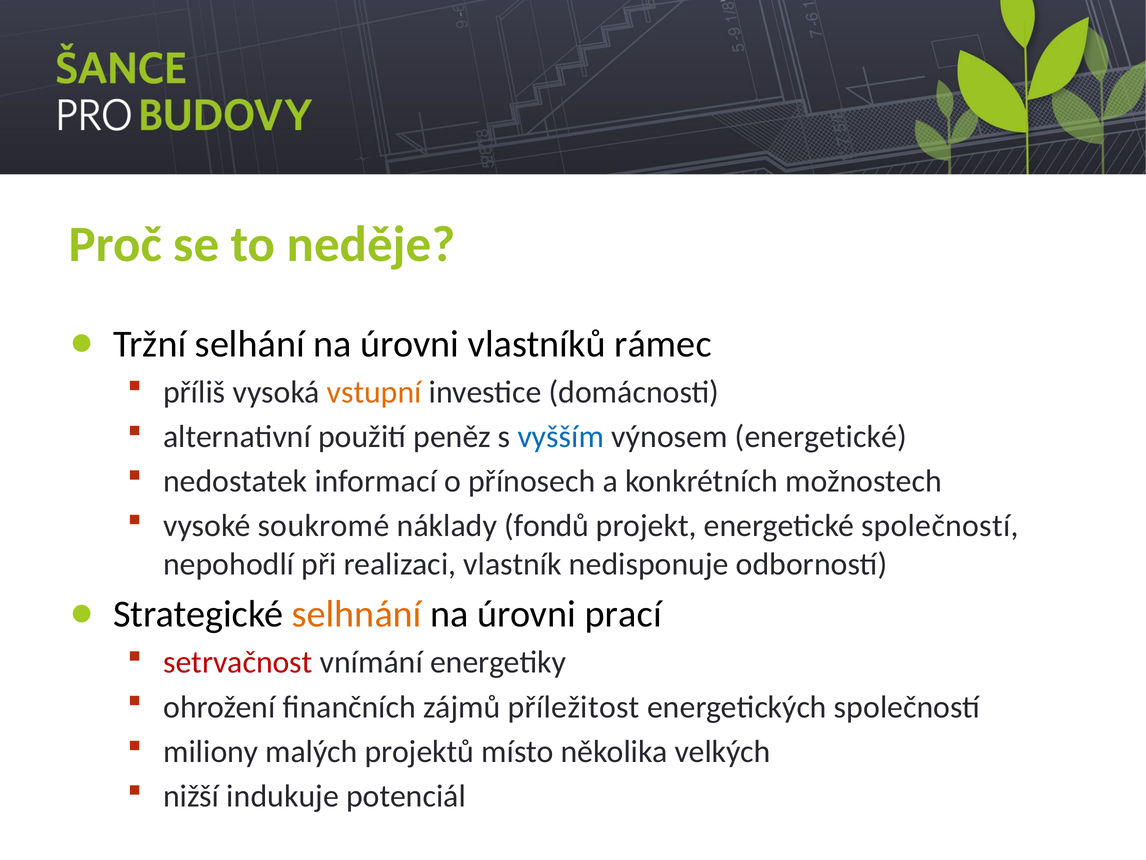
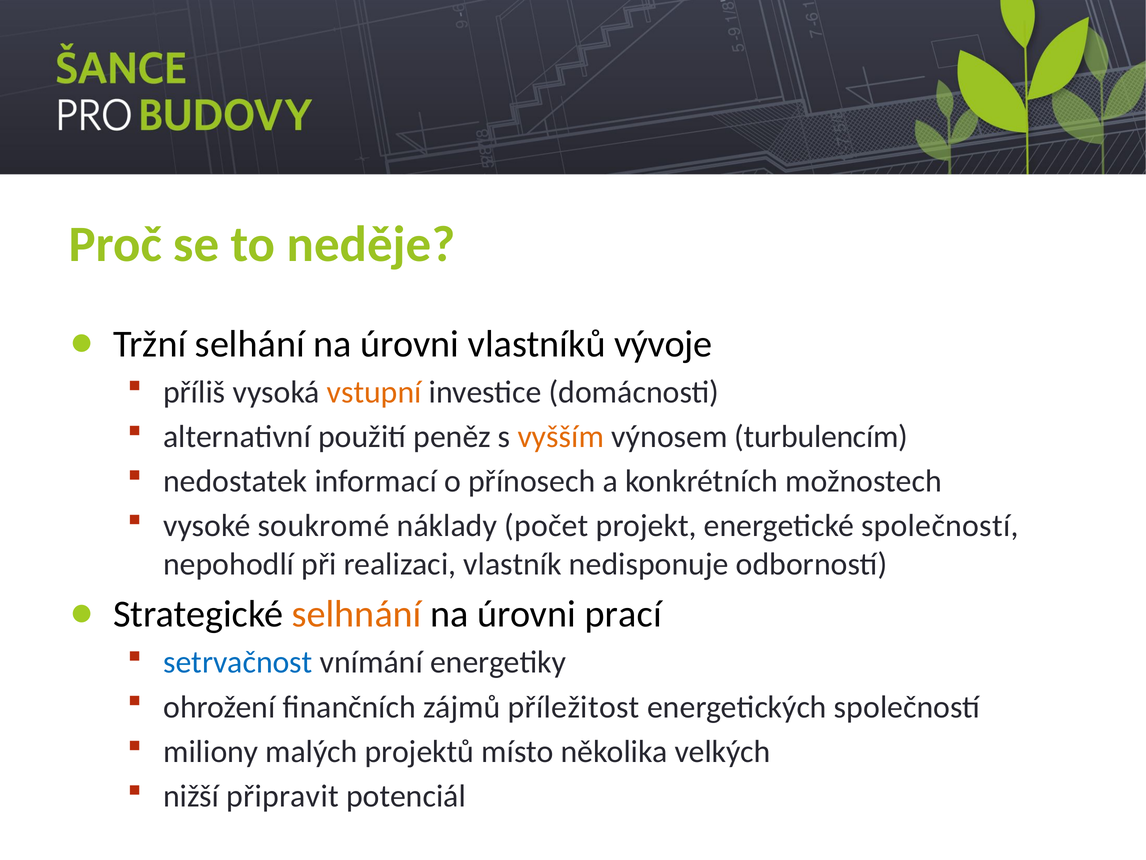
rámec: rámec -> vývoje (663, 344)
vyšším colour: blue -> orange (561, 436)
výnosem energetické: energetické -> turbulencím (821, 436)
fondů: fondů -> počet (546, 526)
setrvačnost colour: red -> blue (238, 662)
indukuje: indukuje -> připravit (283, 796)
